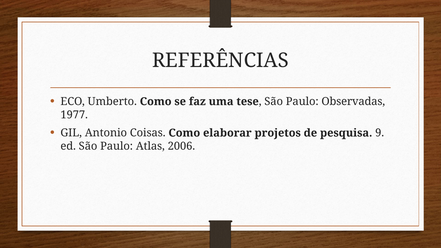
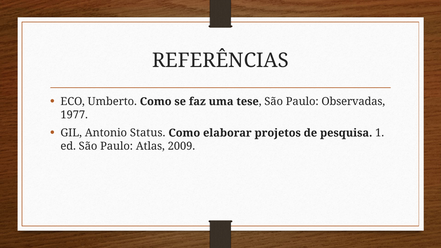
Coisas: Coisas -> Status (148, 133)
9: 9 -> 1 (380, 133)
2006: 2006 -> 2009 (181, 146)
